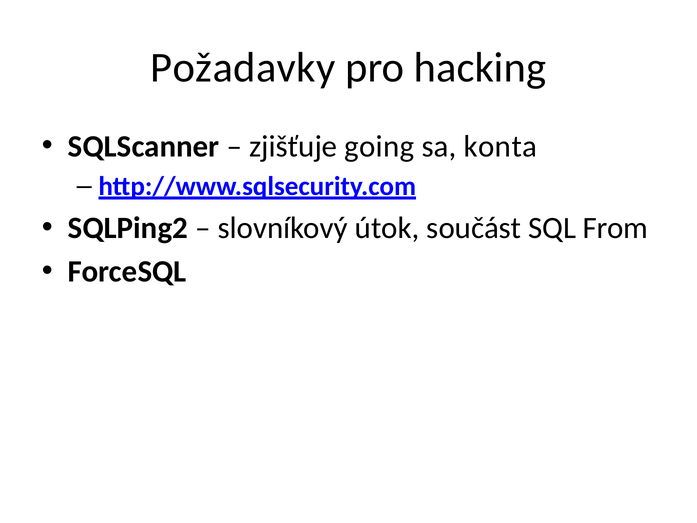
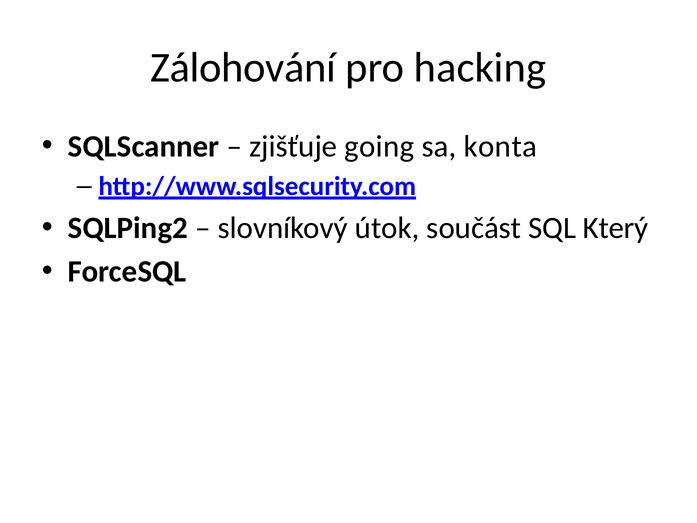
Požadavky: Požadavky -> Zálohování (243, 67)
From: From -> Který (616, 228)
